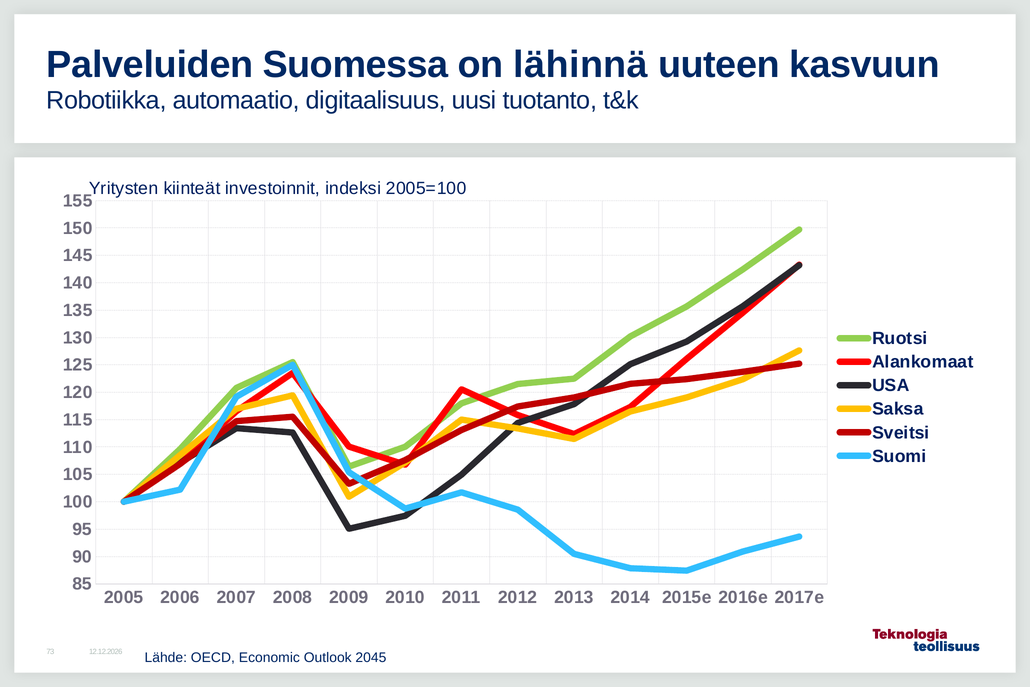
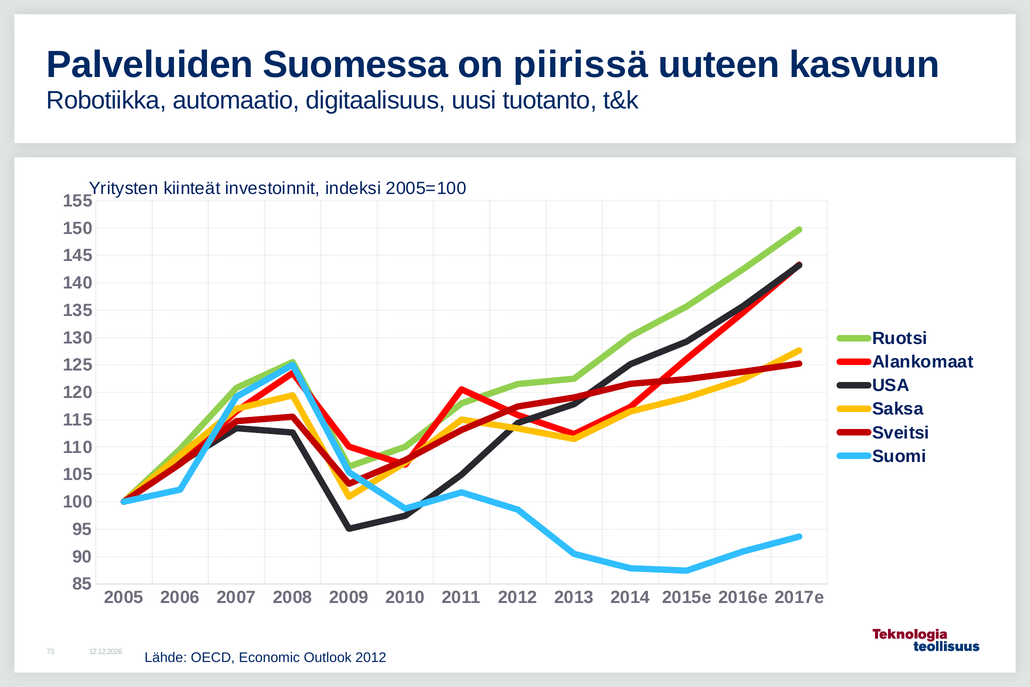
lähinnä: lähinnä -> piirissä (581, 65)
Outlook 2045: 2045 -> 2012 (371, 657)
